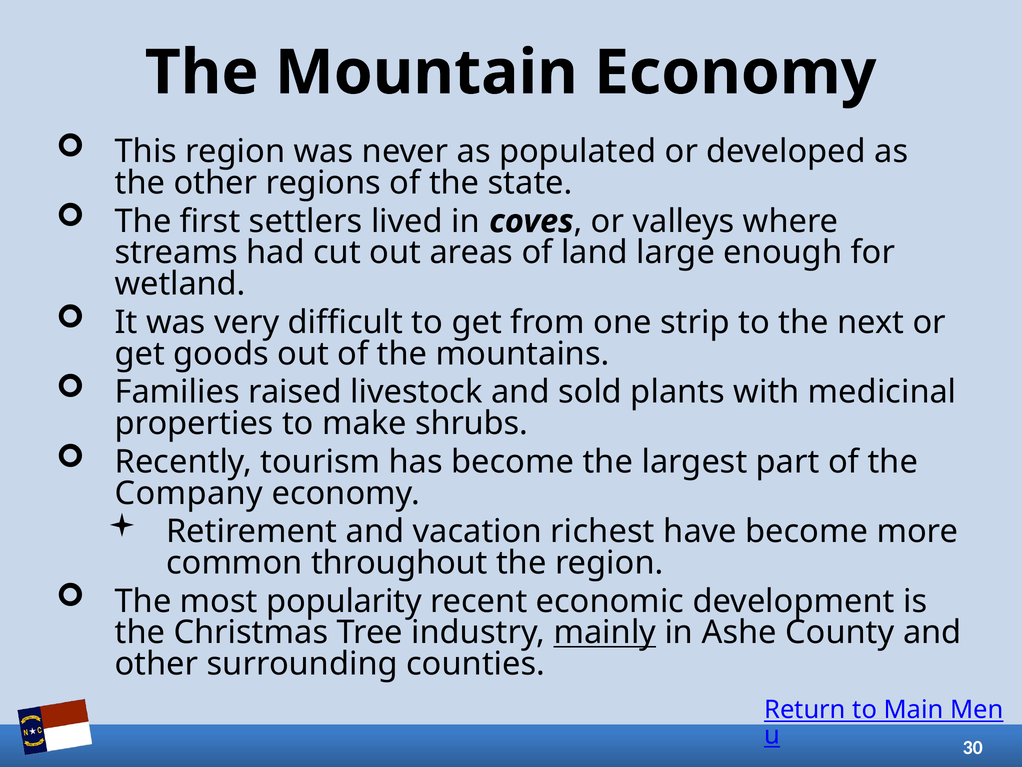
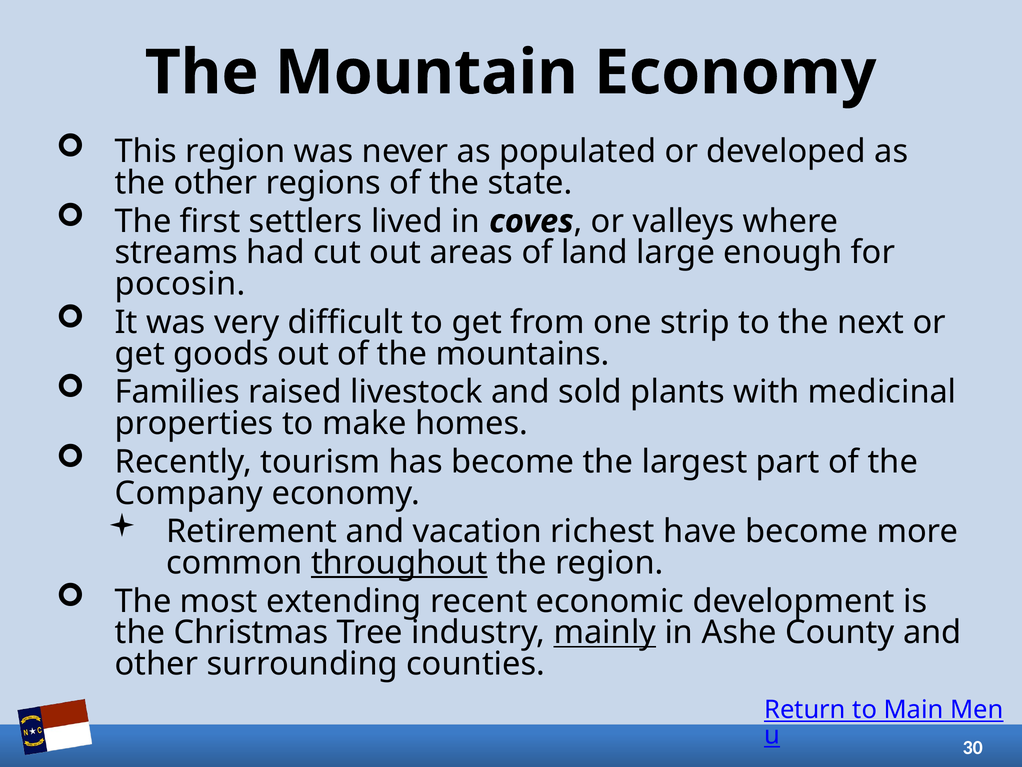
wetland: wetland -> pocosin (180, 284)
shrubs: shrubs -> homes (472, 423)
throughout underline: none -> present (399, 563)
popularity: popularity -> extending (344, 601)
